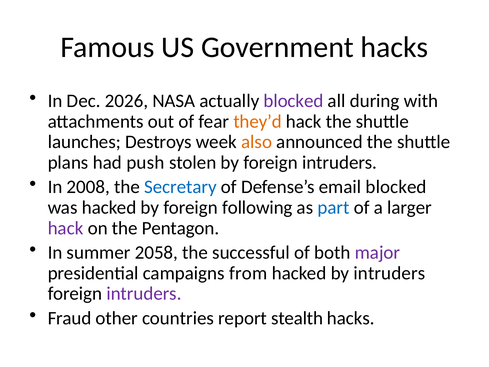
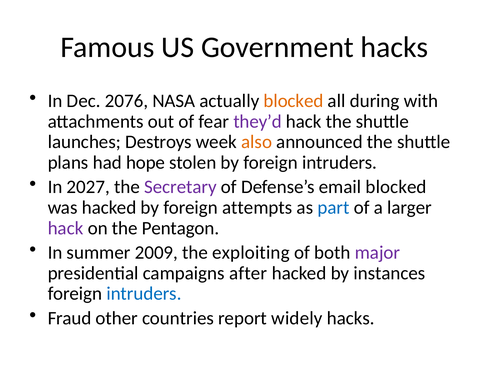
2026: 2026 -> 2076 (127, 101)
blocked colour: purple -> orange (294, 101)
they’d colour: orange -> purple (258, 121)
push: push -> hope (146, 162)
2008: 2008 -> 2027 (88, 187)
Secretary colour: blue -> purple (180, 187)
following: following -> attempts (257, 207)
2058: 2058 -> 2009 (156, 252)
successful: successful -> exploiting (251, 252)
from: from -> after (248, 273)
by intruders: intruders -> instances (389, 273)
intruders colour: purple -> blue (144, 293)
stealth: stealth -> widely (297, 318)
